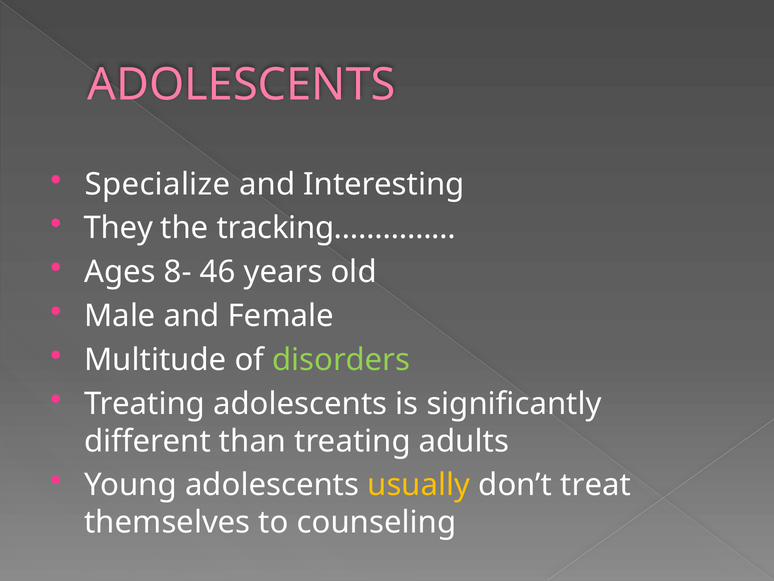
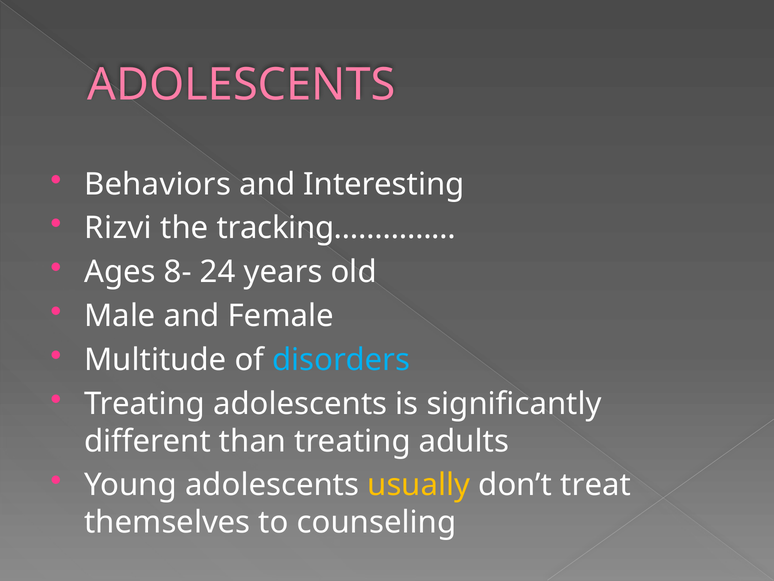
Specialize: Specialize -> Behaviors (158, 184)
They: They -> Rizvi (118, 228)
46: 46 -> 24 (218, 272)
disorders colour: light green -> light blue (341, 360)
